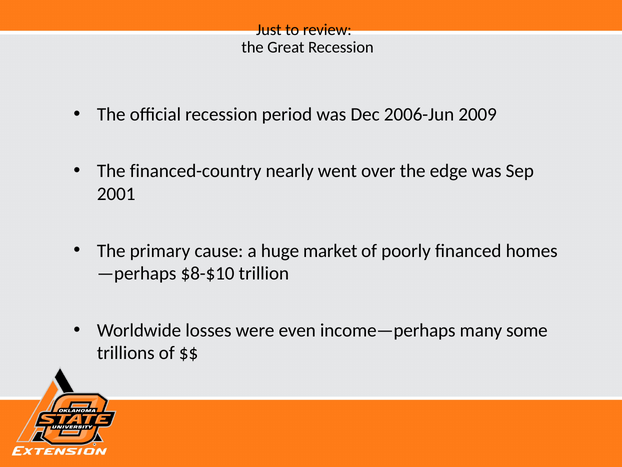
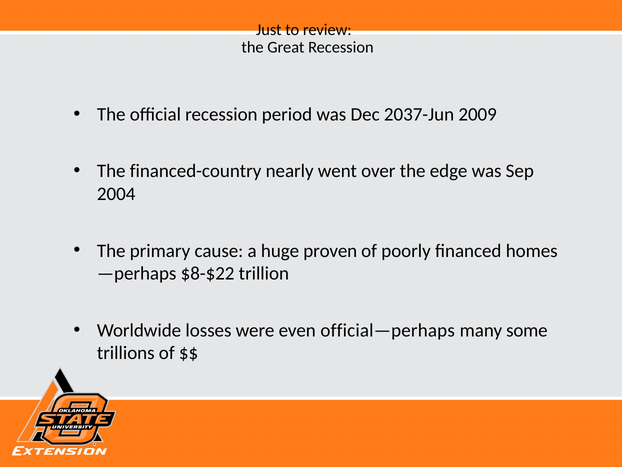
2006-Jun: 2006-Jun -> 2037-Jun (419, 114)
2001: 2001 -> 2004 (116, 194)
market: market -> proven (330, 250)
$8-$10: $8-$10 -> $8-$22 (208, 273)
income—perhaps: income—perhaps -> official—perhaps (388, 330)
